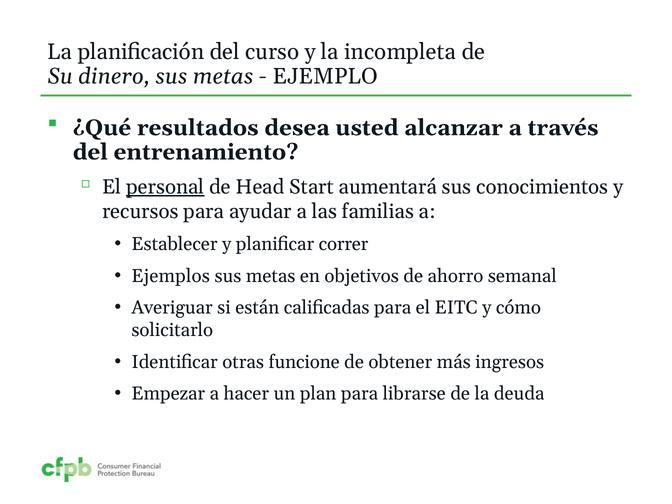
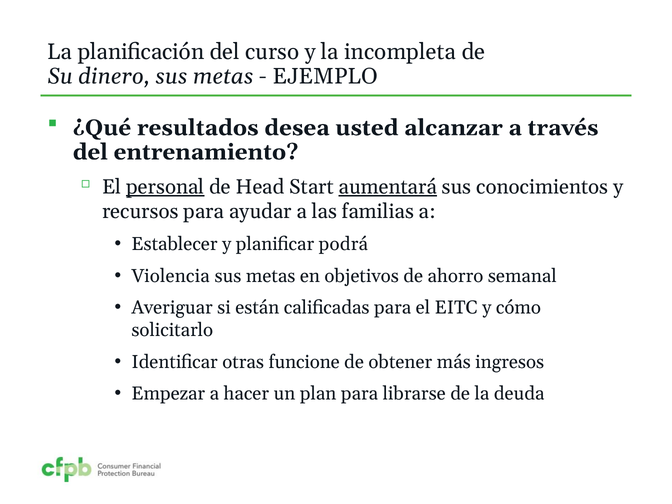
aumentará underline: none -> present (388, 187)
correr: correr -> podrá (343, 244)
Ejemplos: Ejemplos -> Violencia (171, 276)
